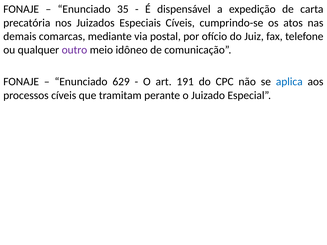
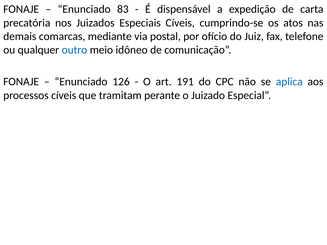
35: 35 -> 83 (123, 9)
outro colour: purple -> blue (74, 50)
629: 629 -> 126 (121, 82)
